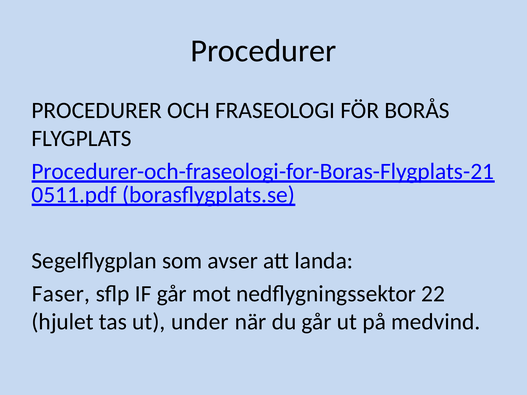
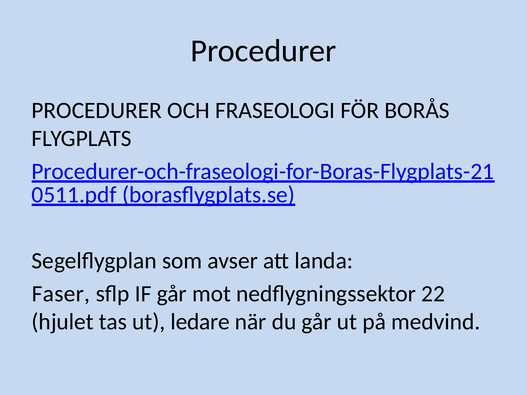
under: under -> ledare (200, 322)
